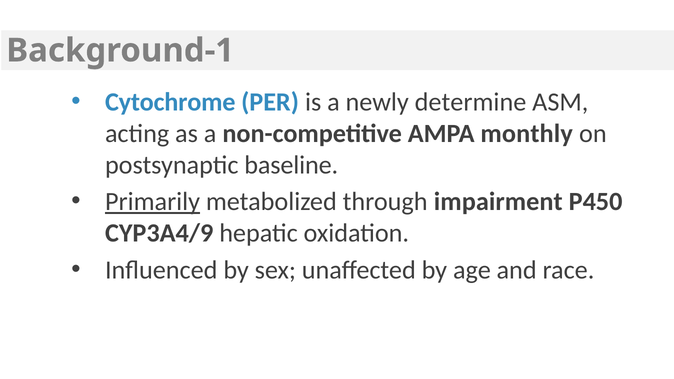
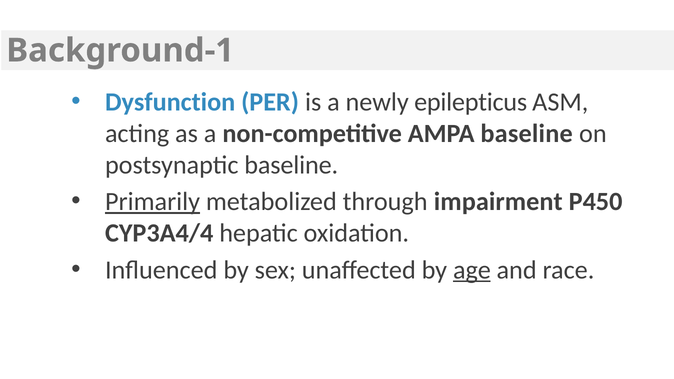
Cytochrome: Cytochrome -> Dysfunction (170, 102)
determine: determine -> epilepticus (471, 102)
AMPA monthly: monthly -> baseline (527, 134)
CYP3A4/9: CYP3A4/9 -> CYP3A4/4 (159, 233)
age underline: none -> present (472, 270)
